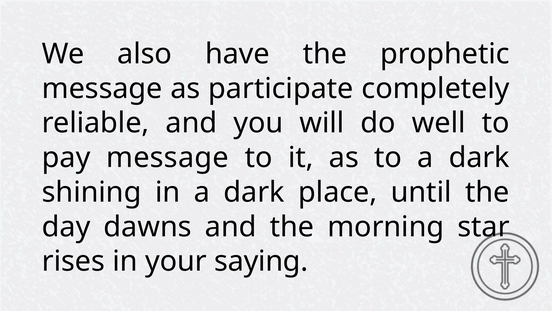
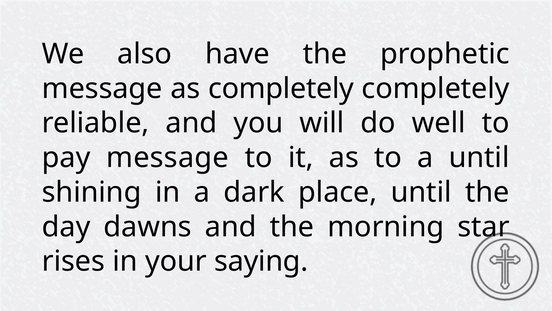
as participate: participate -> completely (281, 88)
to a dark: dark -> until (479, 157)
